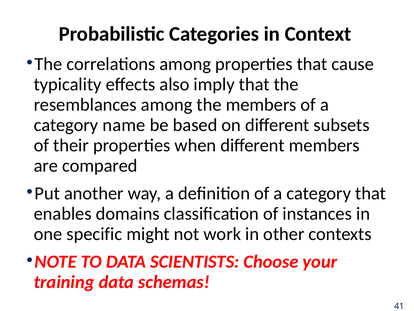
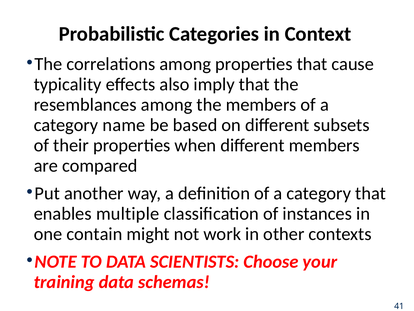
domains: domains -> multiple (128, 214)
specific: specific -> contain (94, 234)
